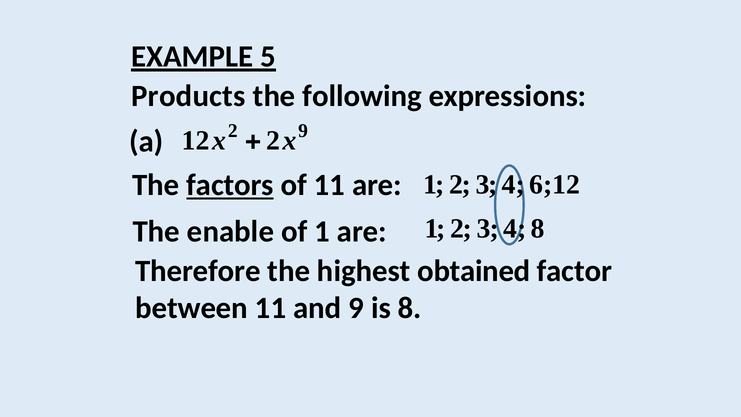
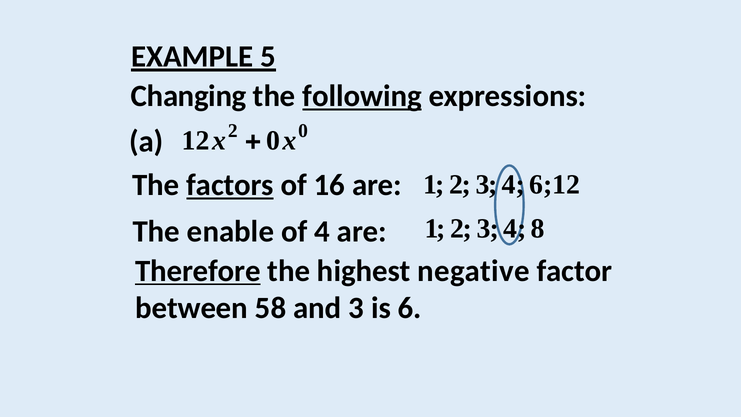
Products: Products -> Changing (189, 96)
following underline: none -> present (362, 96)
9: 9 -> 0 (303, 131)
12 2: 2 -> 0 (273, 141)
of 11: 11 -> 16 (329, 185)
1: 1 -> 4 (322, 231)
Therefore underline: none -> present (198, 271)
obtained: obtained -> negative (474, 271)
between 11: 11 -> 58 (271, 308)
and 9: 9 -> 3 (356, 308)
8: 8 -> 6 (410, 308)
